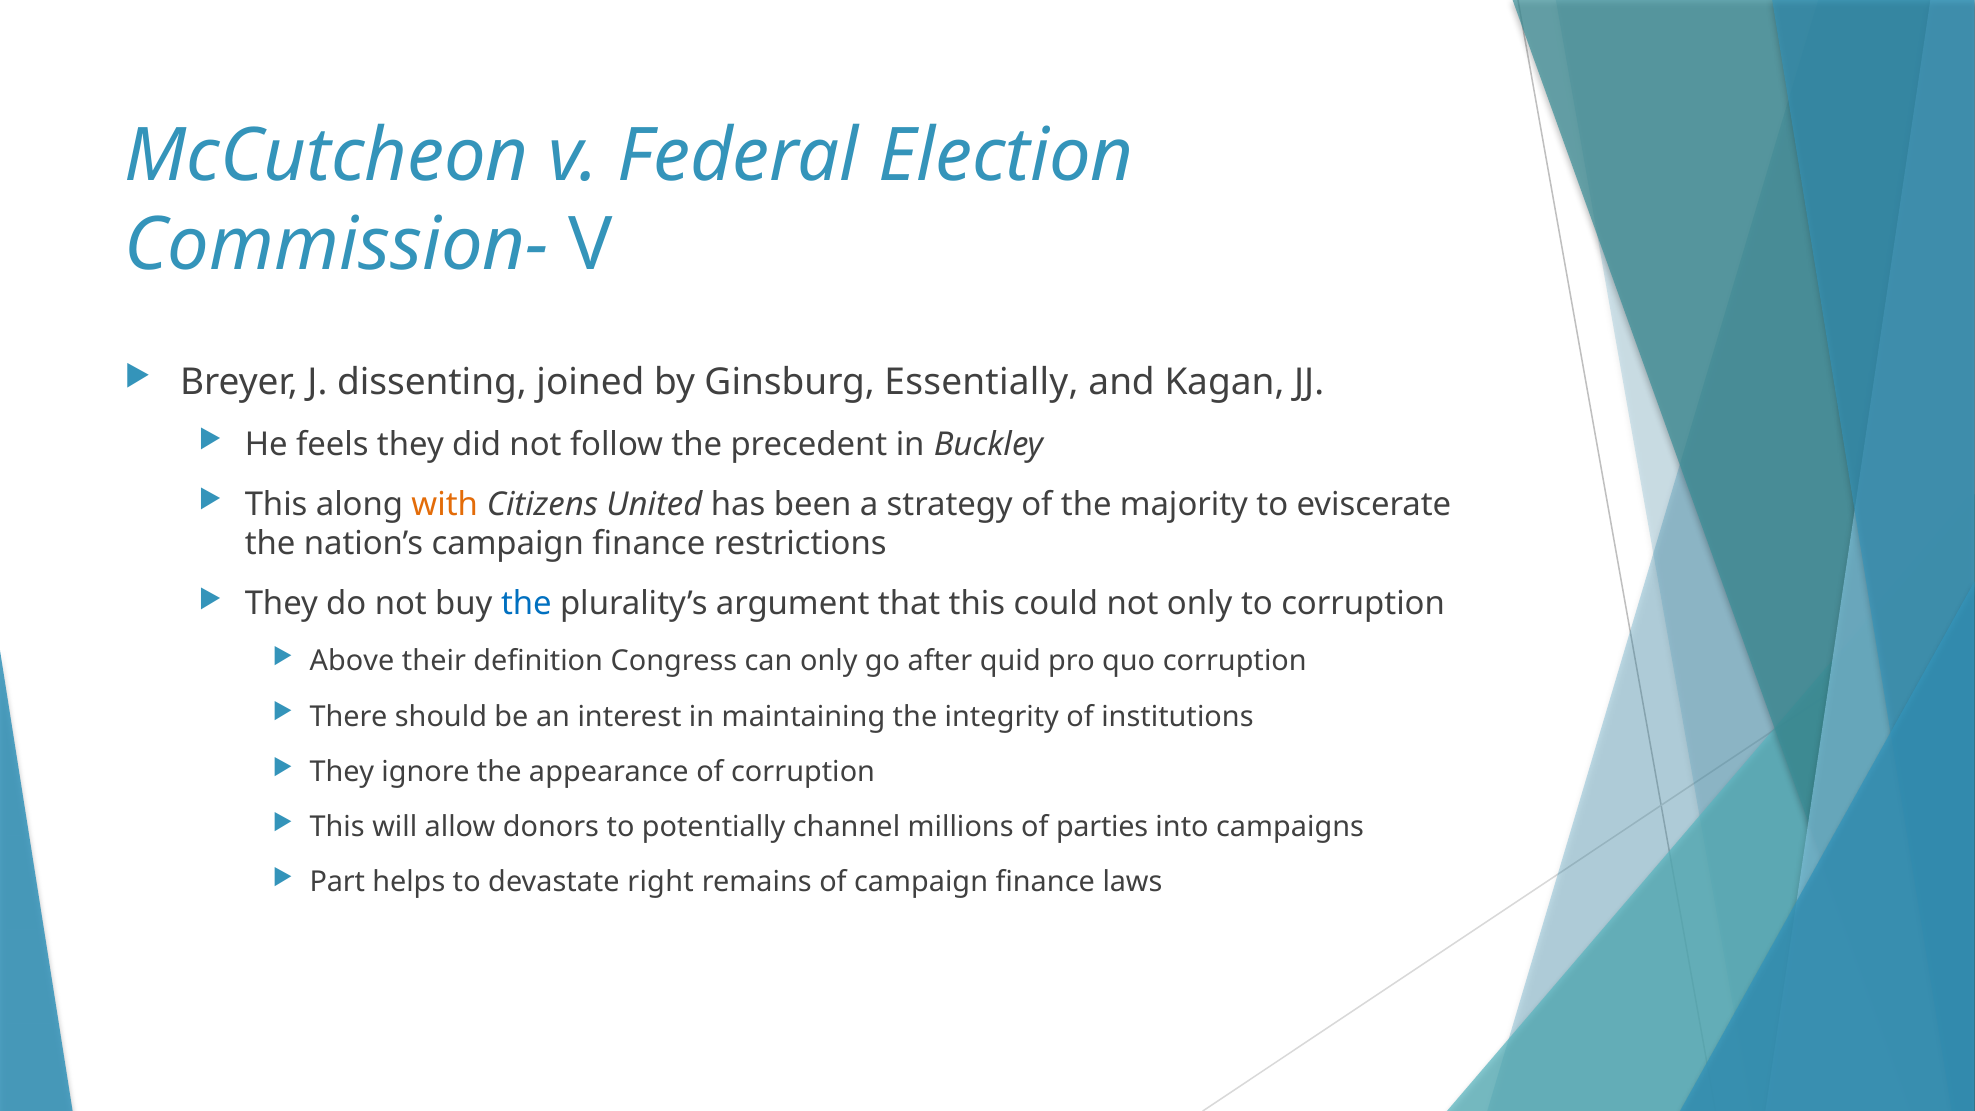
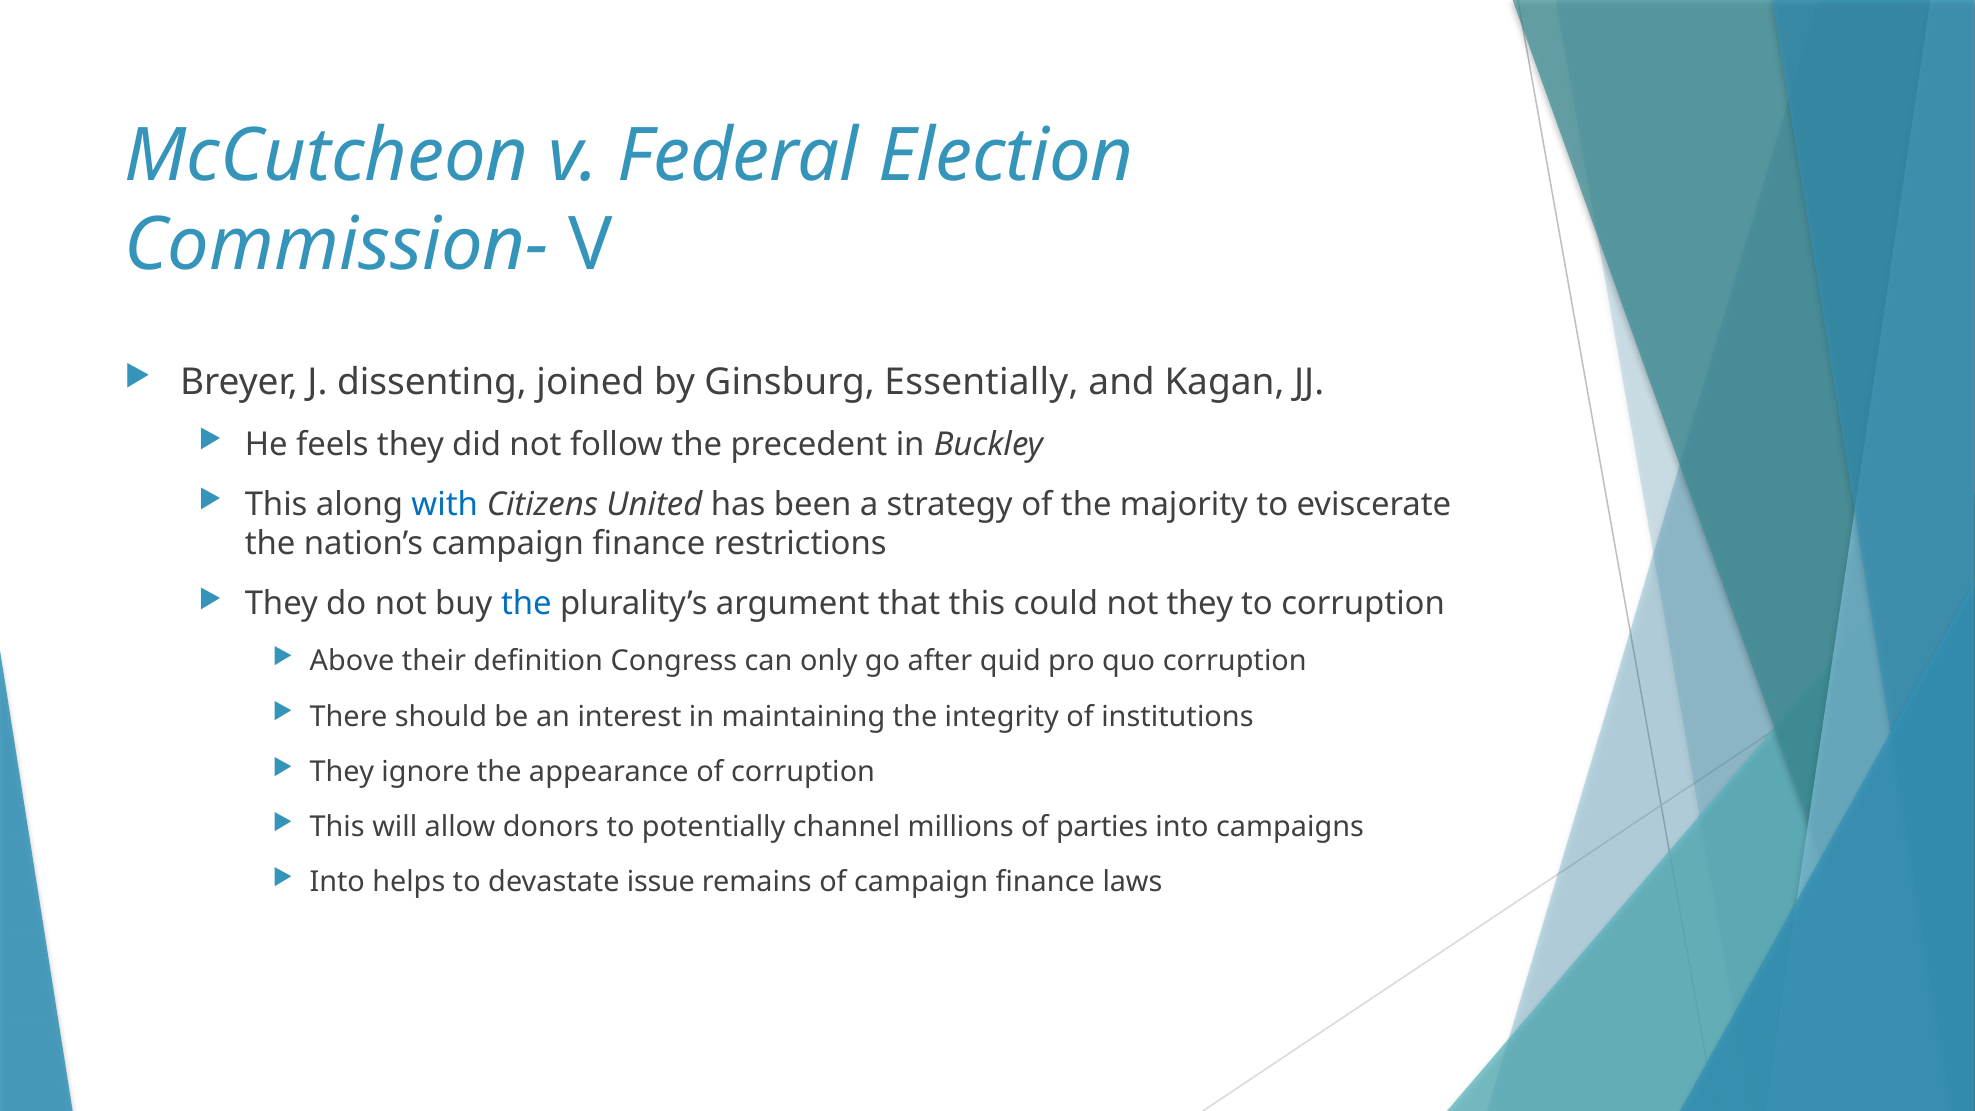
with colour: orange -> blue (445, 505)
not only: only -> they (1200, 604)
Part: Part -> Into (337, 882)
right: right -> issue (661, 882)
